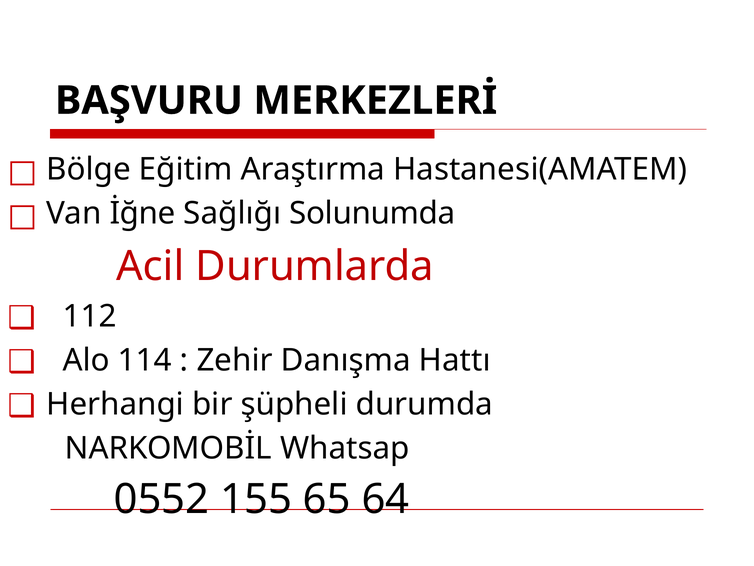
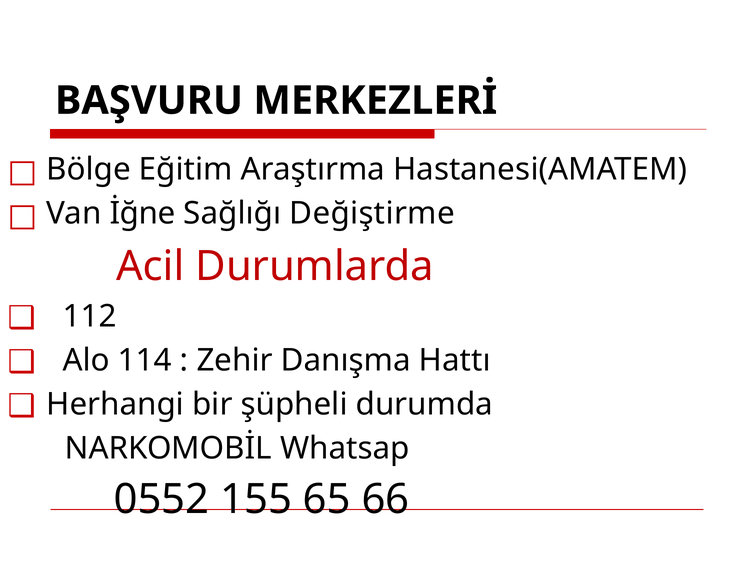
Solunumda: Solunumda -> Değiştirme (372, 213)
64: 64 -> 66 (385, 499)
